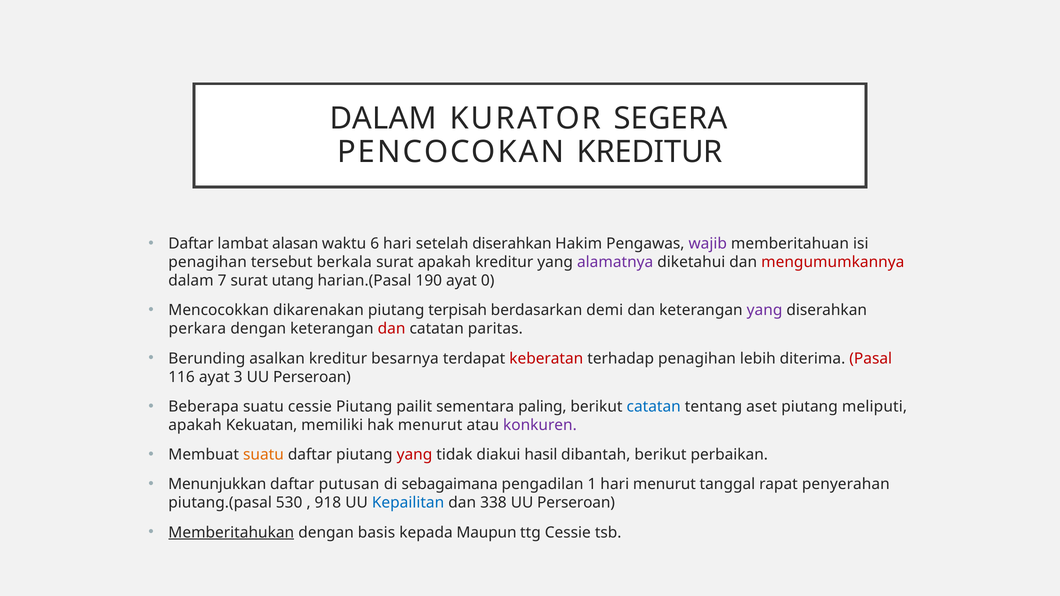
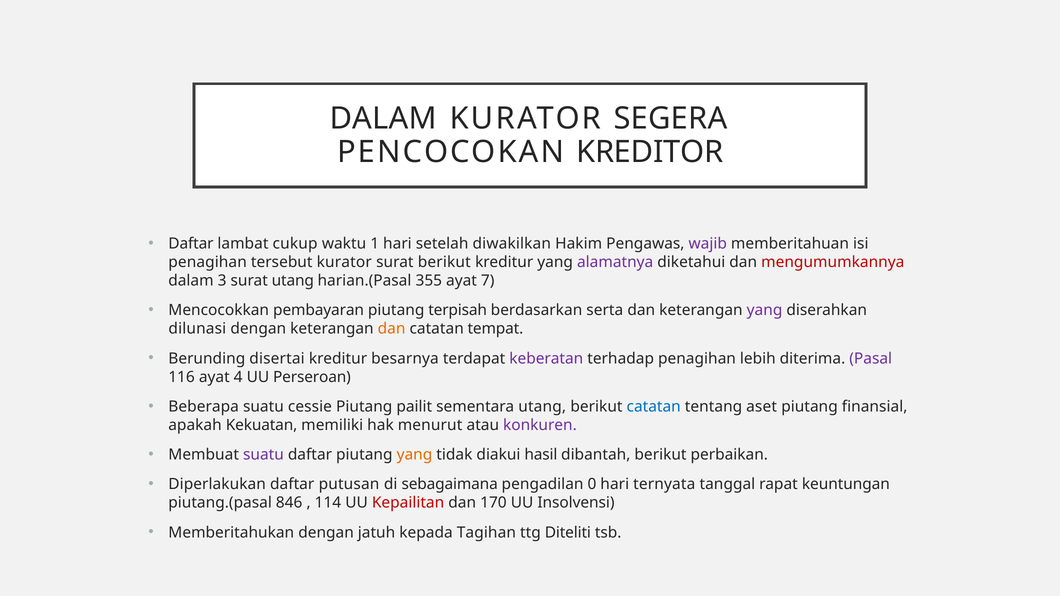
PENCOCOKAN KREDITUR: KREDITUR -> KREDITOR (650, 152)
alasan: alasan -> cukup (295, 244)
6: 6 -> 1 (375, 244)
setelah diserahkan: diserahkan -> diwakilkan (512, 244)
tersebut berkala: berkala -> kurator (344, 262)
surat apakah: apakah -> berikut (444, 262)
7: 7 -> 3 (222, 281)
190: 190 -> 355 (429, 281)
0: 0 -> 7 (488, 281)
dikarenakan: dikarenakan -> pembayaran (319, 310)
demi: demi -> serta (605, 310)
perkara: perkara -> dilunasi (197, 329)
dan colour: red -> orange (392, 329)
paritas: paritas -> tempat (495, 329)
asalkan: asalkan -> disertai (277, 359)
keberatan colour: red -> purple (546, 359)
Pasal colour: red -> purple (871, 359)
3: 3 -> 4 (238, 377)
sementara paling: paling -> utang (542, 407)
meliputi: meliputi -> finansial (875, 407)
suatu colour: orange -> purple (263, 455)
yang colour: red -> orange (414, 455)
Menunjukkan: Menunjukkan -> Diperlakukan (217, 485)
1: 1 -> 0 (592, 485)
hari menurut: menurut -> ternyata (664, 485)
penyerahan: penyerahan -> keuntungan (846, 485)
530: 530 -> 846 (289, 503)
918: 918 -> 114 (328, 503)
Kepailitan colour: blue -> red (408, 503)
338: 338 -> 170 (493, 503)
Perseroan: Perseroan -> Insolvensi (576, 503)
Memberitahukan underline: present -> none (231, 533)
basis: basis -> jatuh (377, 533)
Maupun: Maupun -> Tagihan (486, 533)
ttg Cessie: Cessie -> Diteliti (568, 533)
